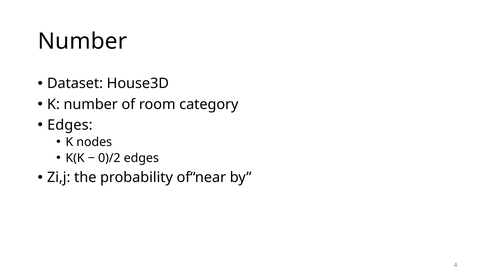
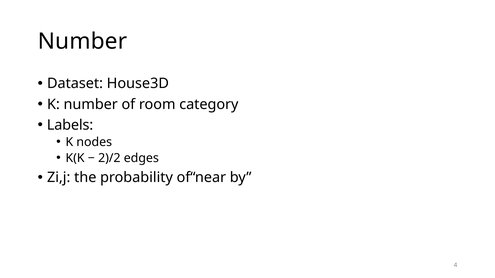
Edges: Edges -> Labels (70, 125)
0)/2: 0)/2 -> 2)/2 (109, 158)
